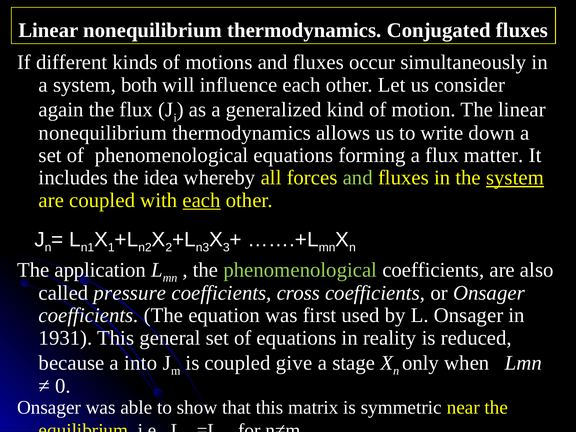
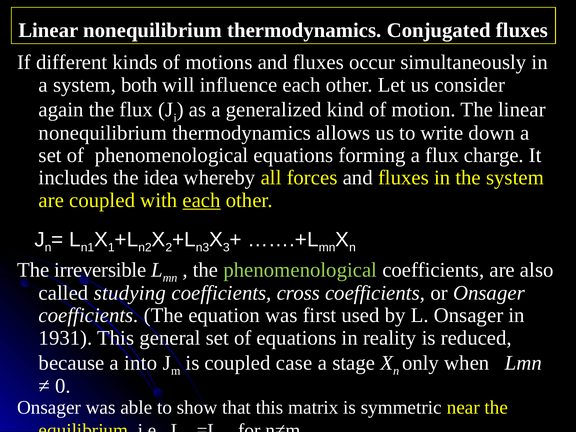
matter: matter -> charge (494, 155)
and colour: light green -> white (358, 178)
system underline: present -> none (515, 178)
application: application -> irreversible (100, 270)
pressure: pressure -> studying (130, 293)
give: give -> case (294, 363)
